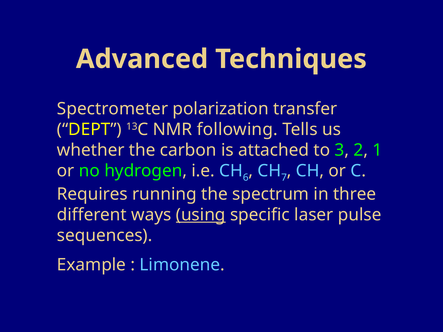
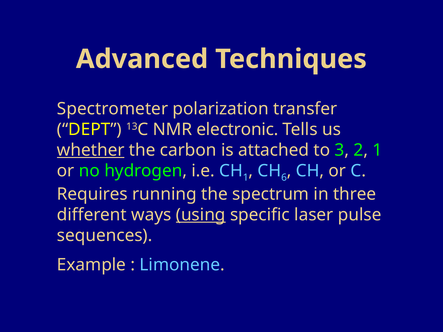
following: following -> electronic (237, 129)
whether underline: none -> present (91, 150)
CH 6: 6 -> 1 (246, 178)
7: 7 -> 6 (284, 178)
